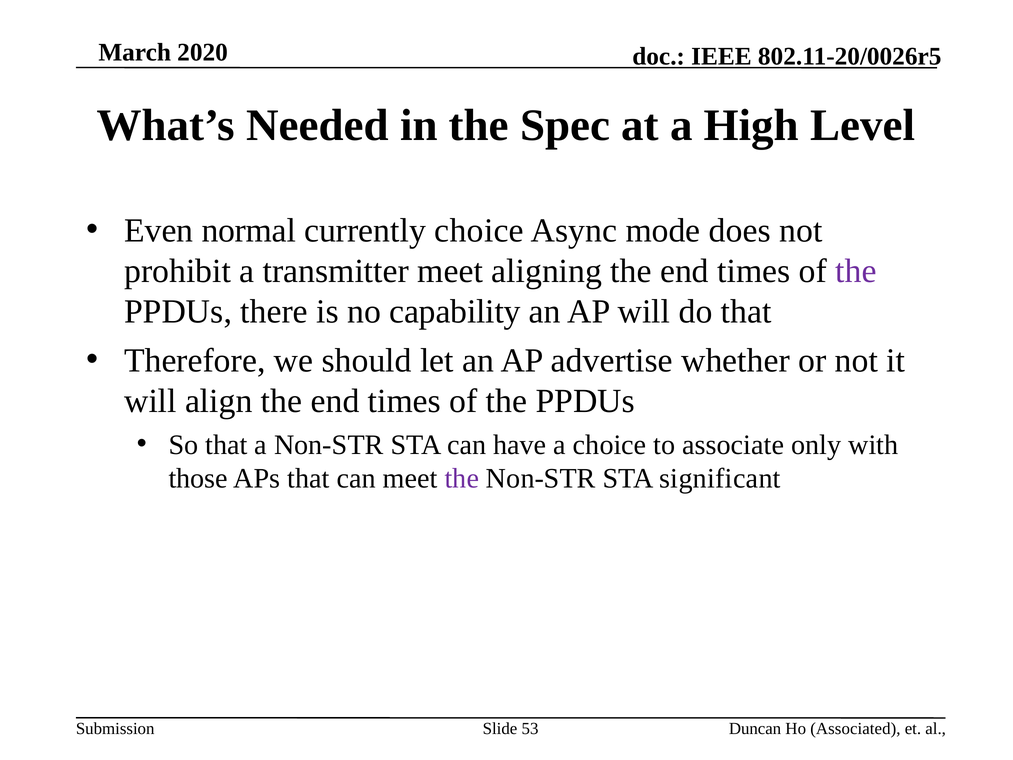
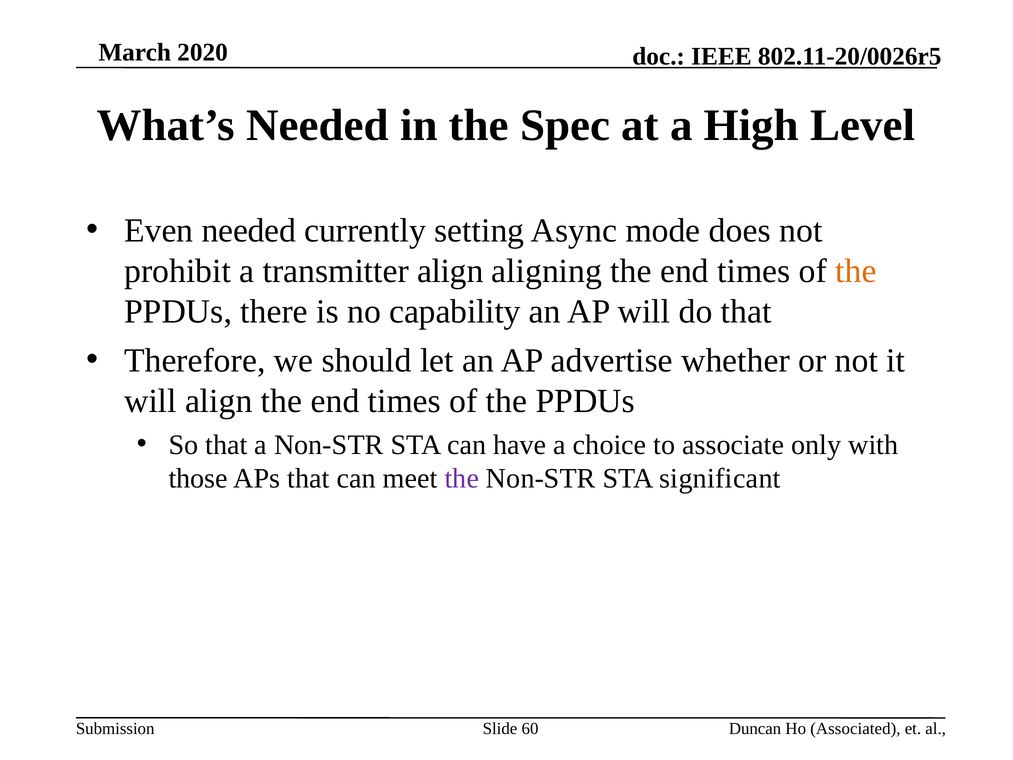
Even normal: normal -> needed (249, 230)
currently choice: choice -> setting (479, 230)
transmitter meet: meet -> align (450, 271)
the colour: purple -> orange (856, 271)
53: 53 -> 60 (530, 729)
